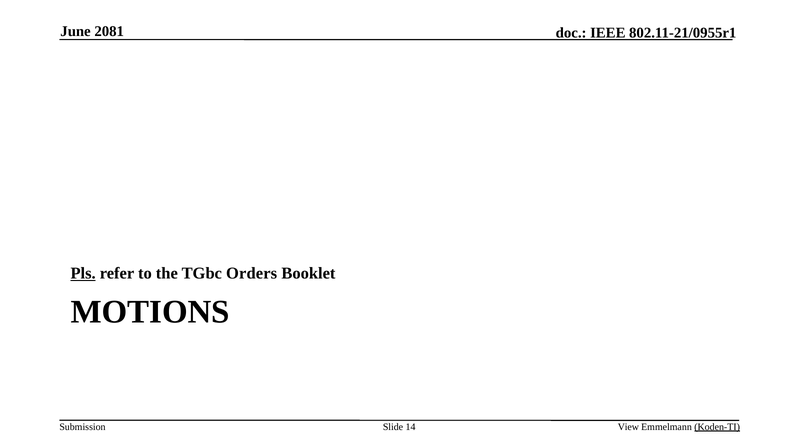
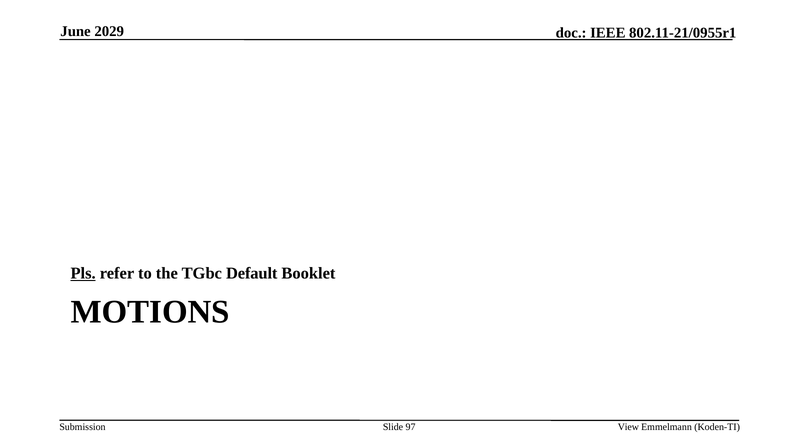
2081: 2081 -> 2029 (109, 32)
Orders: Orders -> Default (252, 274)
14: 14 -> 97 (411, 427)
Koden-TI underline: present -> none (717, 427)
